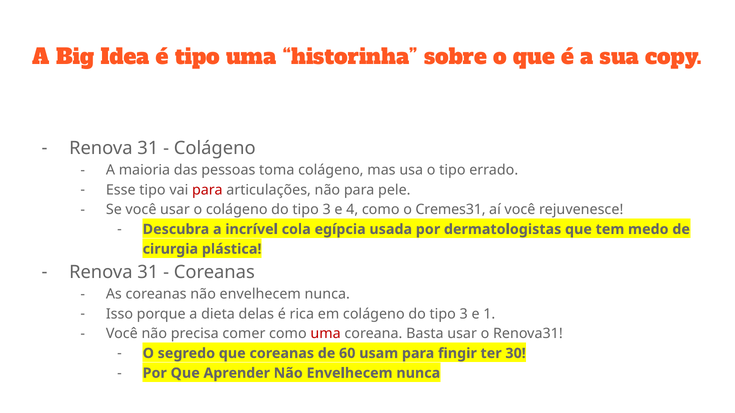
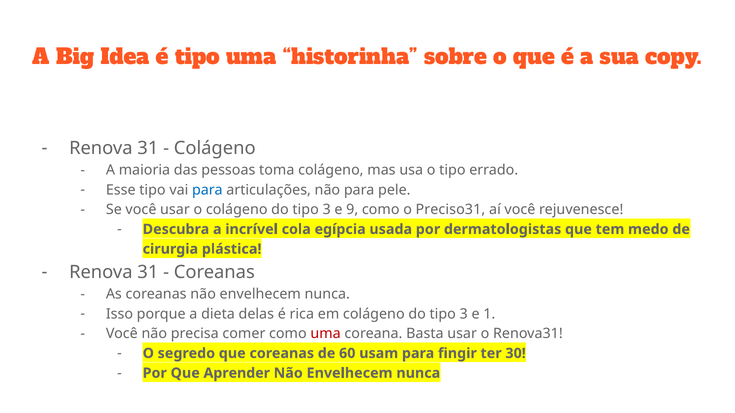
para colour: red -> blue (207, 190)
4: 4 -> 9 (352, 210)
Cremes31: Cremes31 -> Preciso31 (450, 210)
